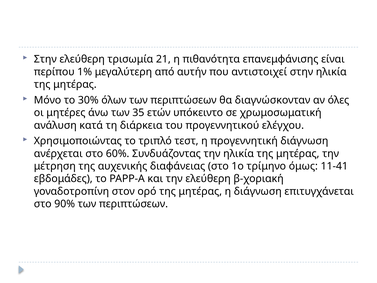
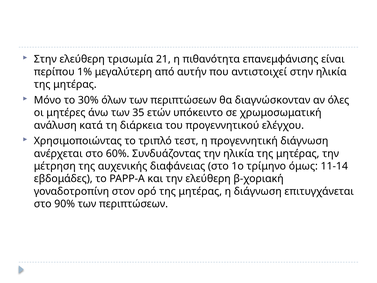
11-41: 11-41 -> 11-14 (334, 166)
